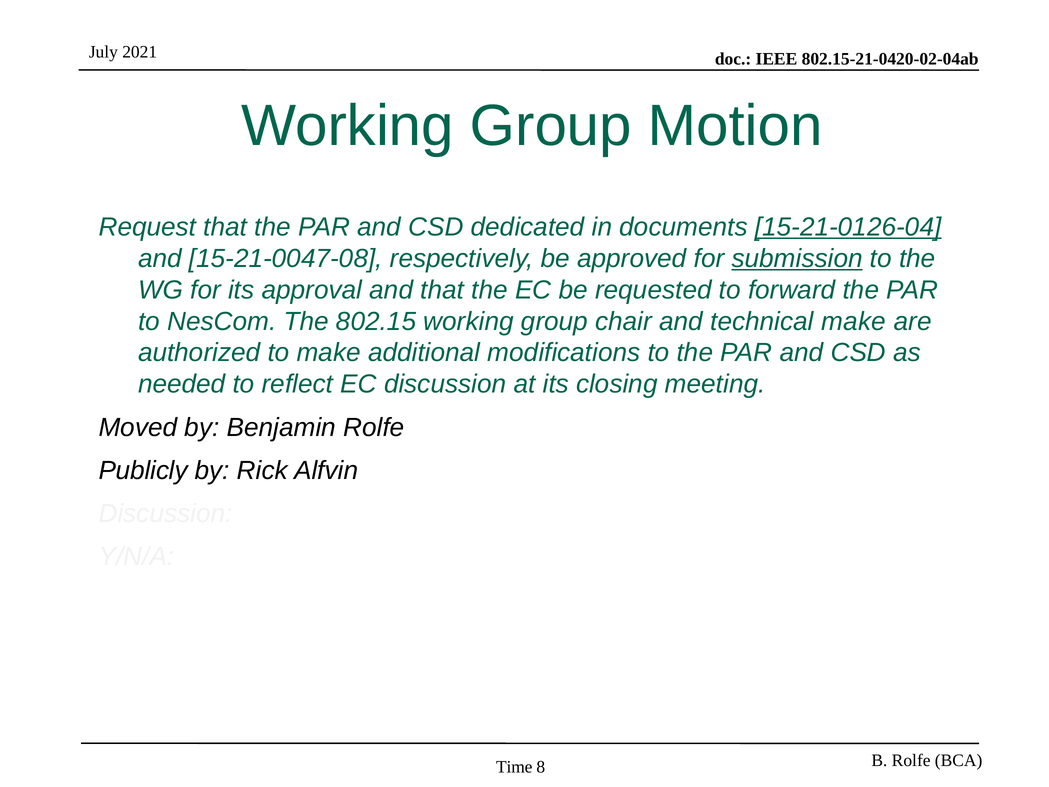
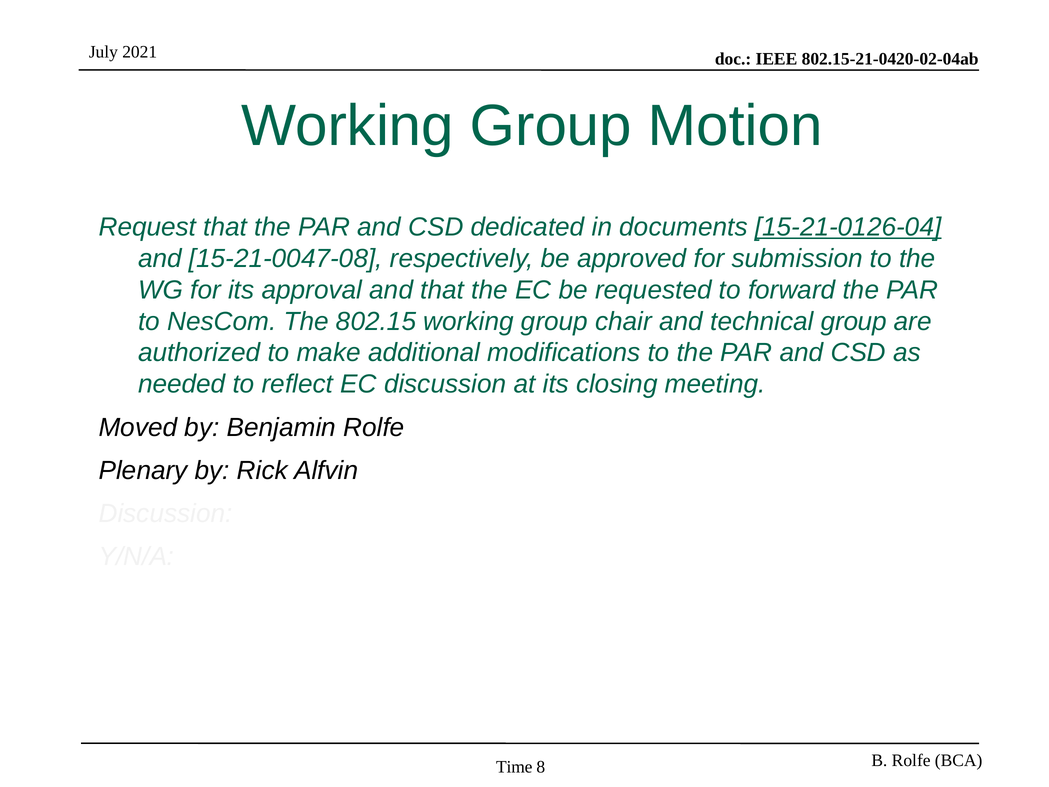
submission underline: present -> none (797, 258)
technical make: make -> group (854, 321)
Publicly: Publicly -> Plenary (143, 470)
